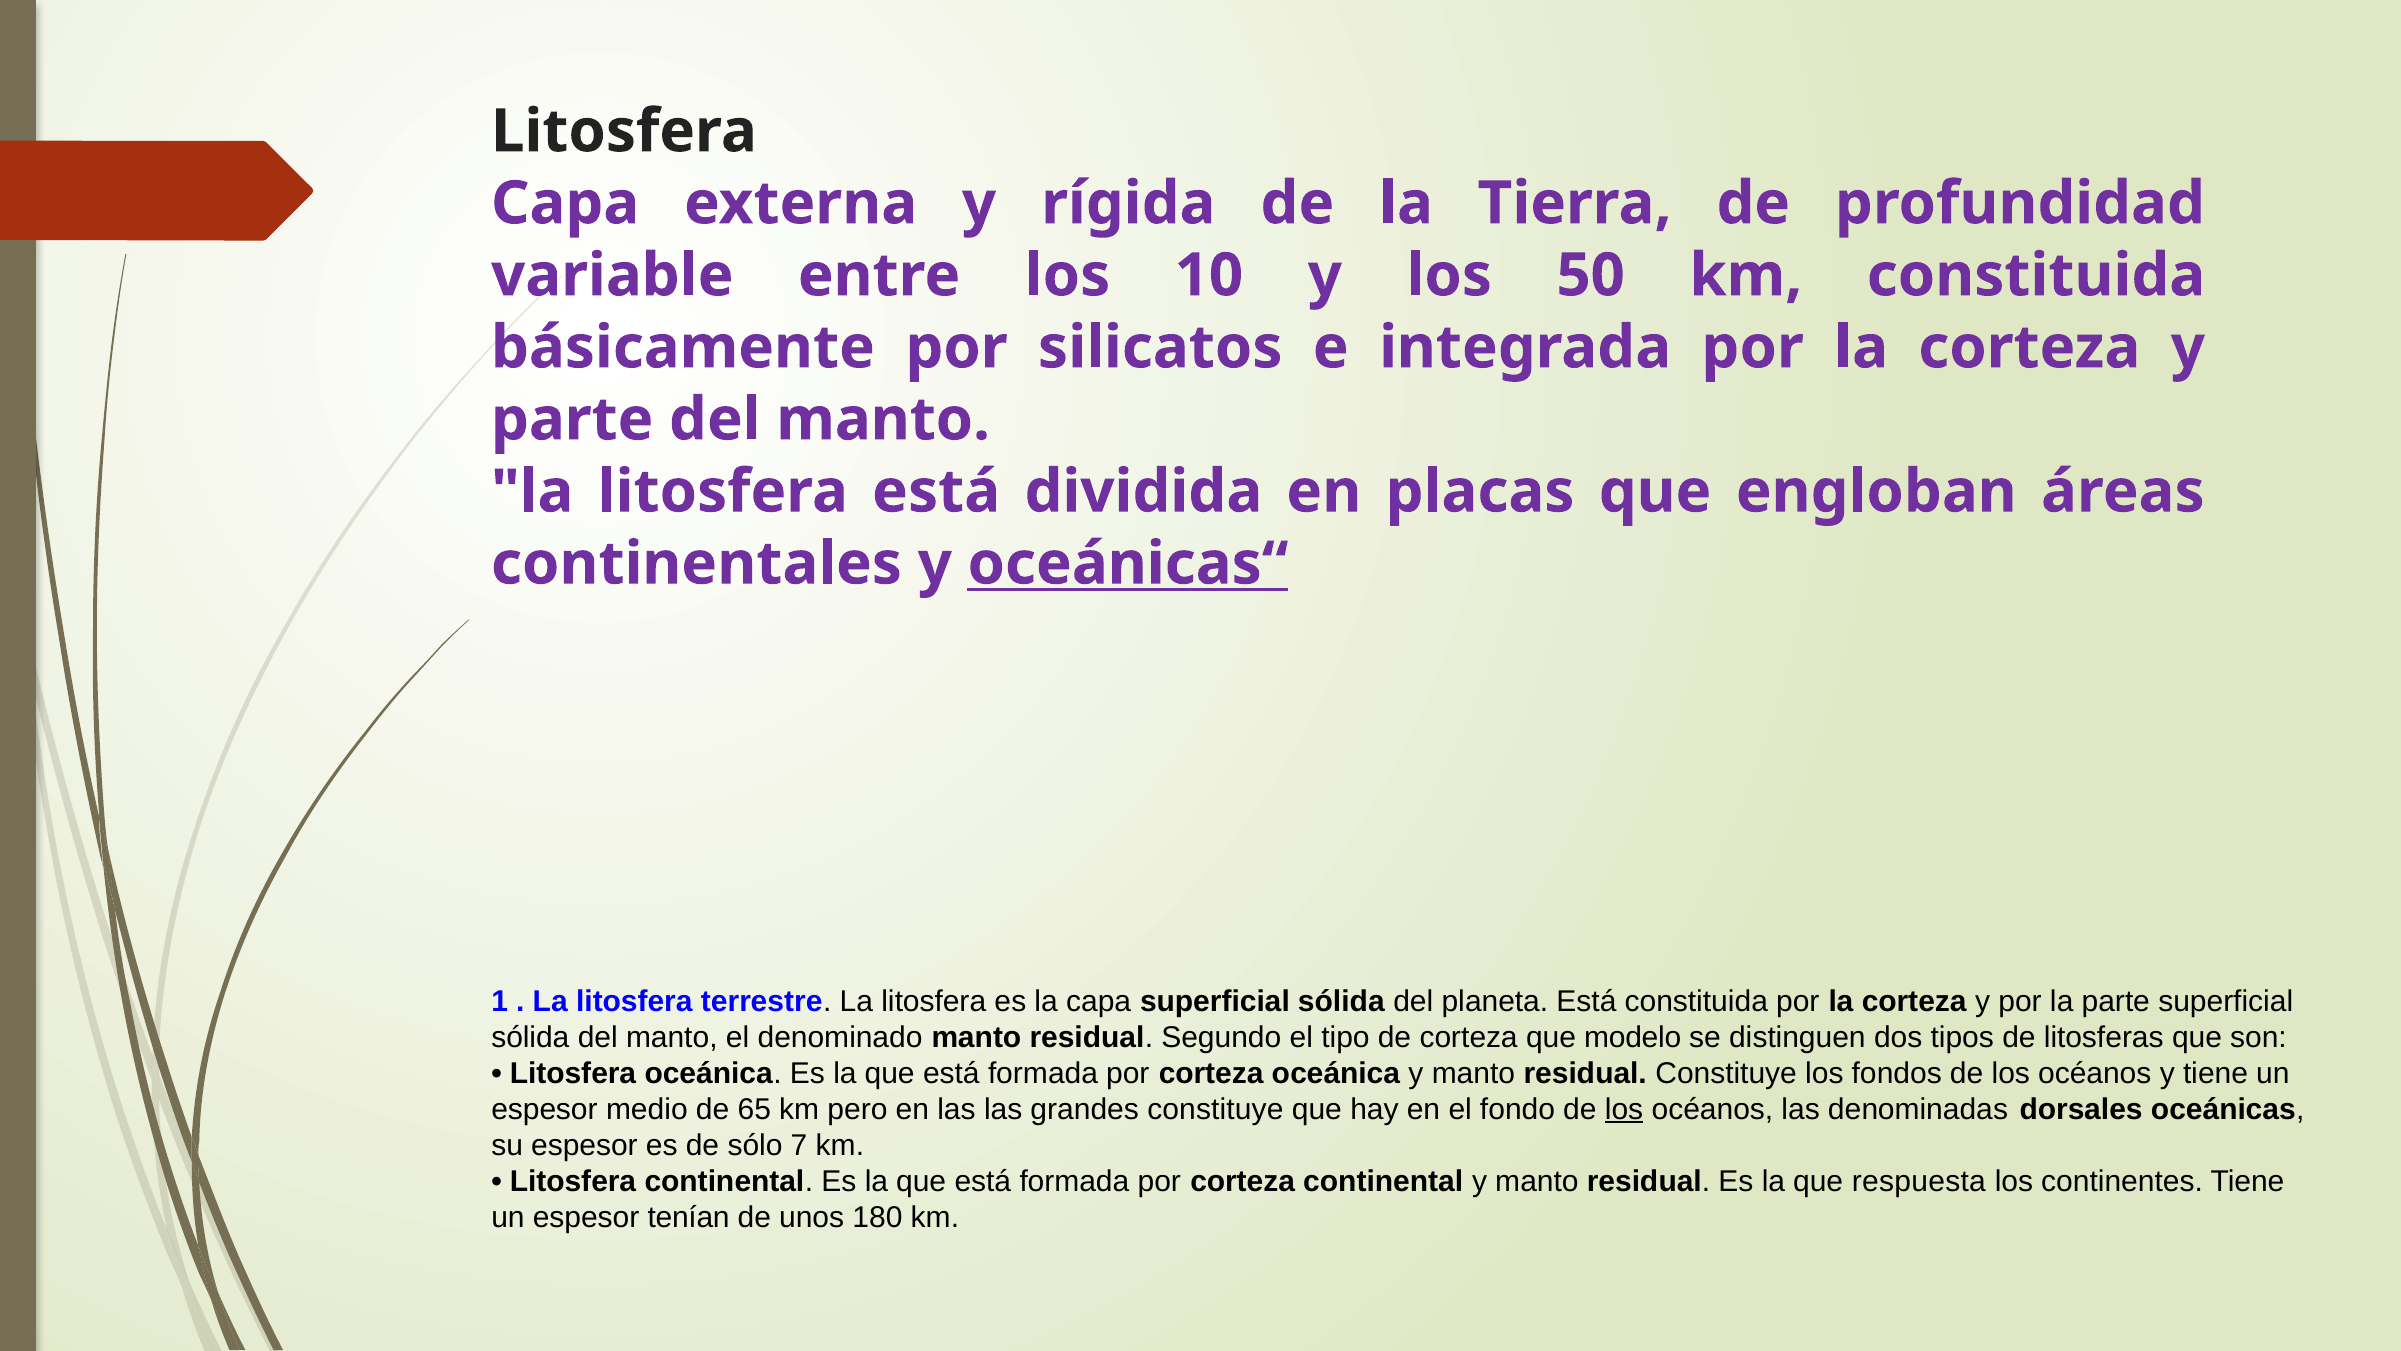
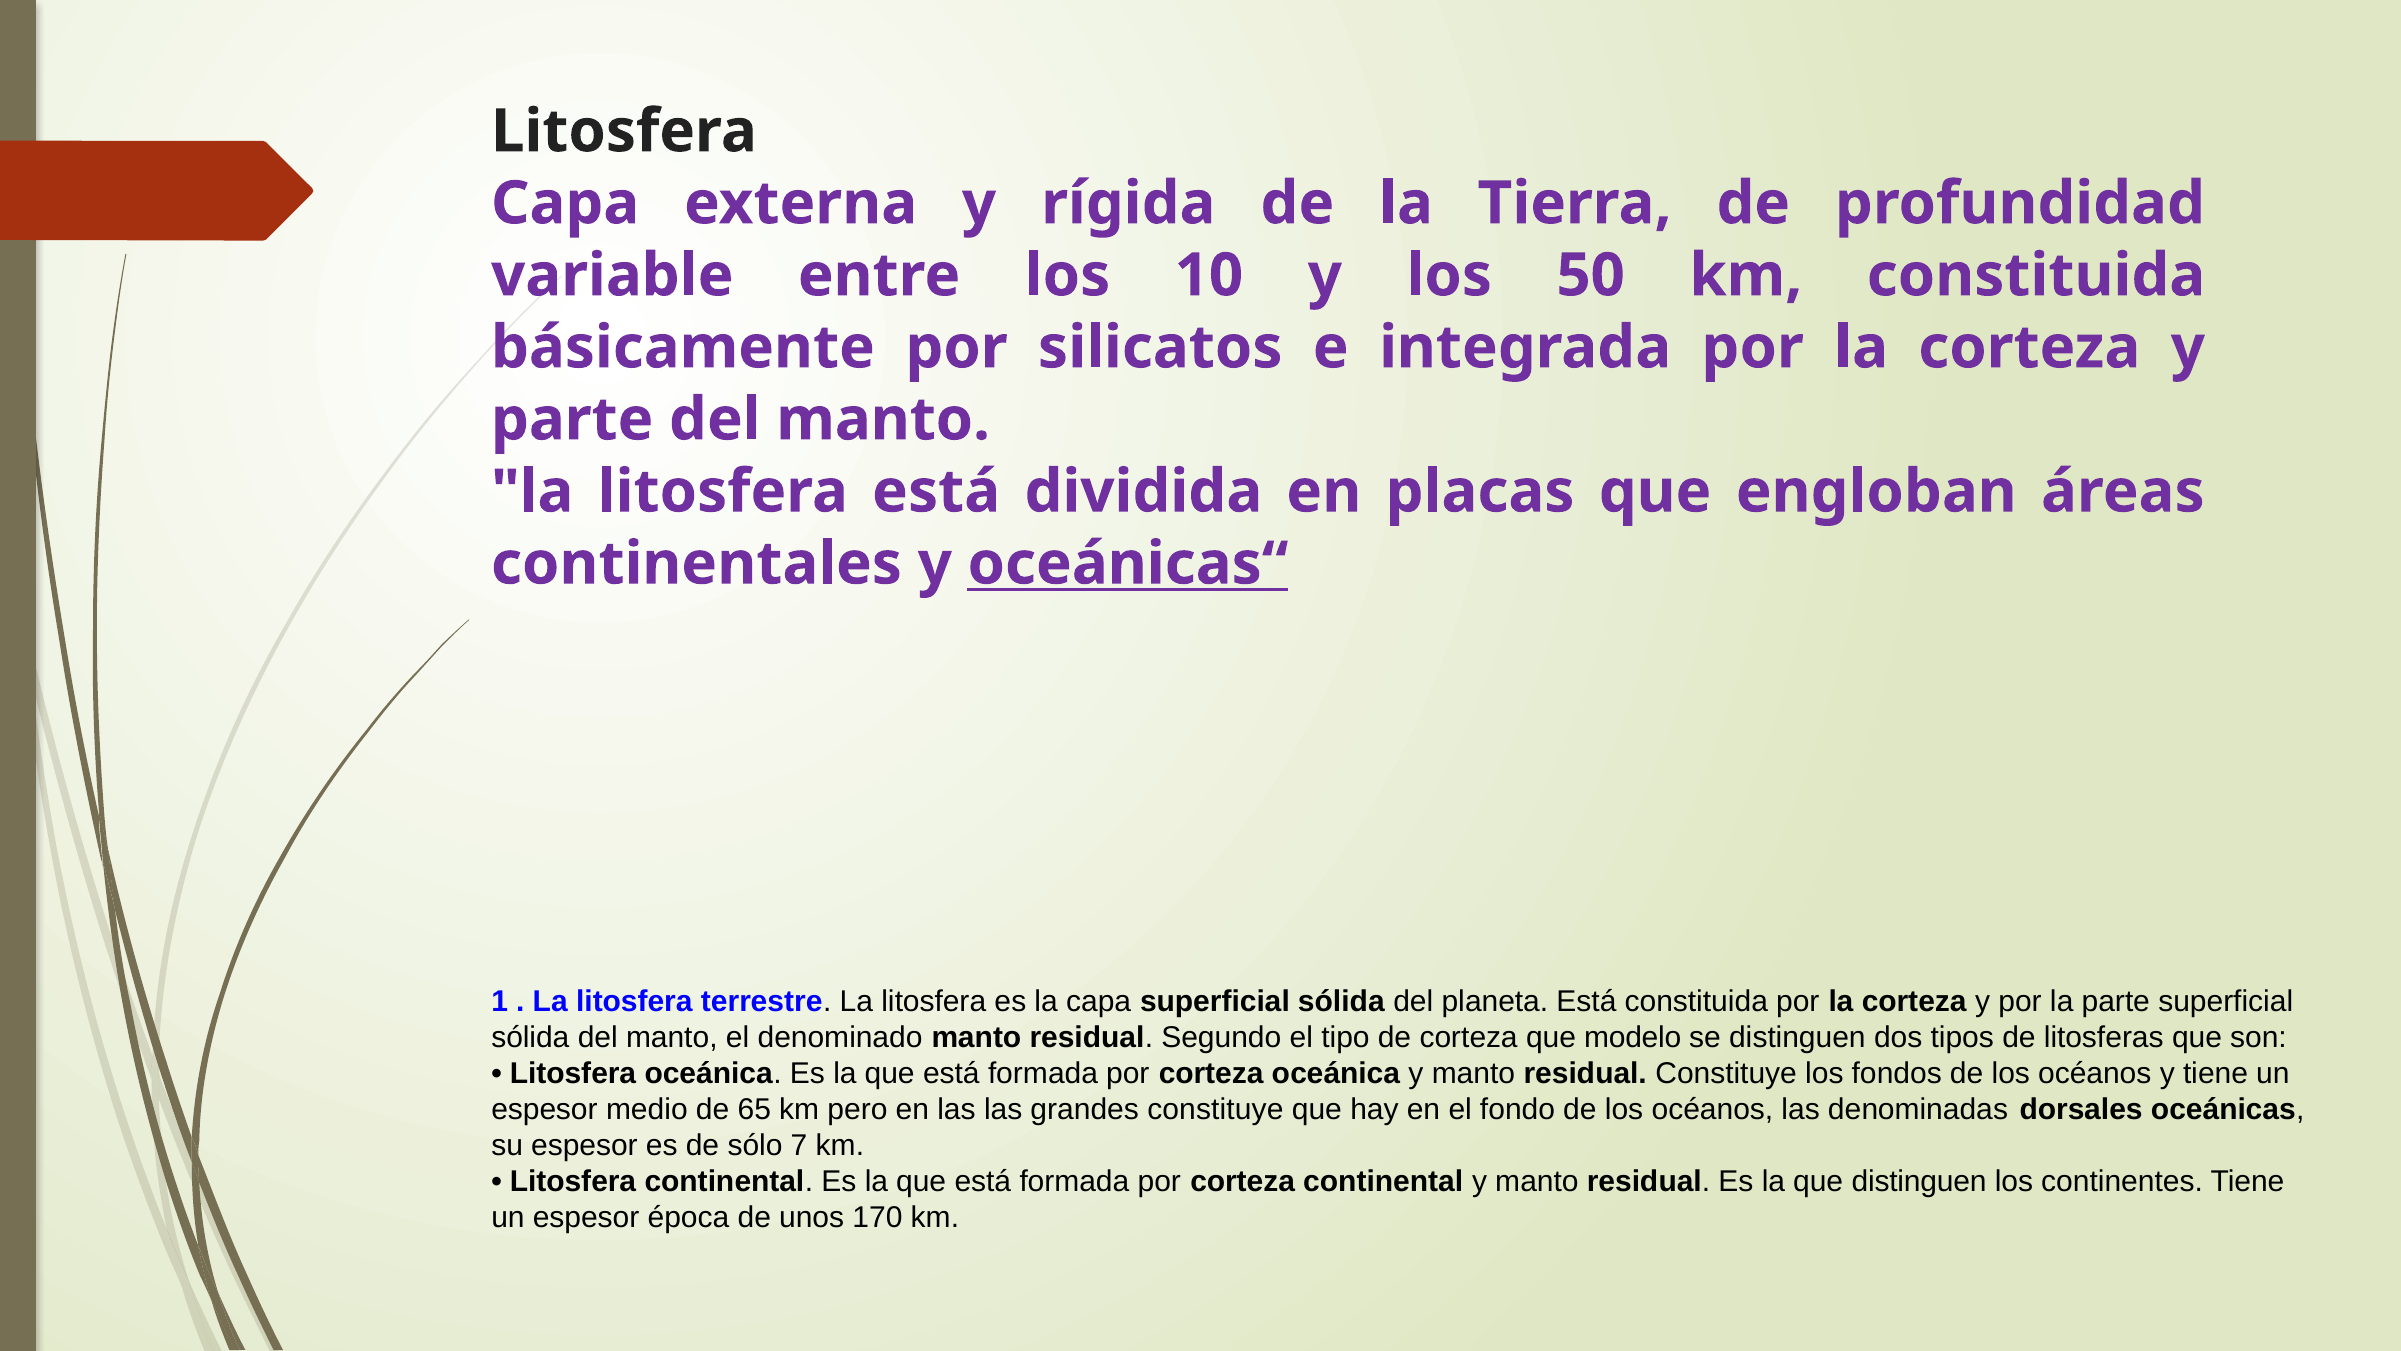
los underline: present -> none (1624, 1109)
que respuesta: respuesta -> distinguen (1919, 1181)
tenían: tenían -> época (688, 1217)
180: 180 -> 170 (877, 1217)
